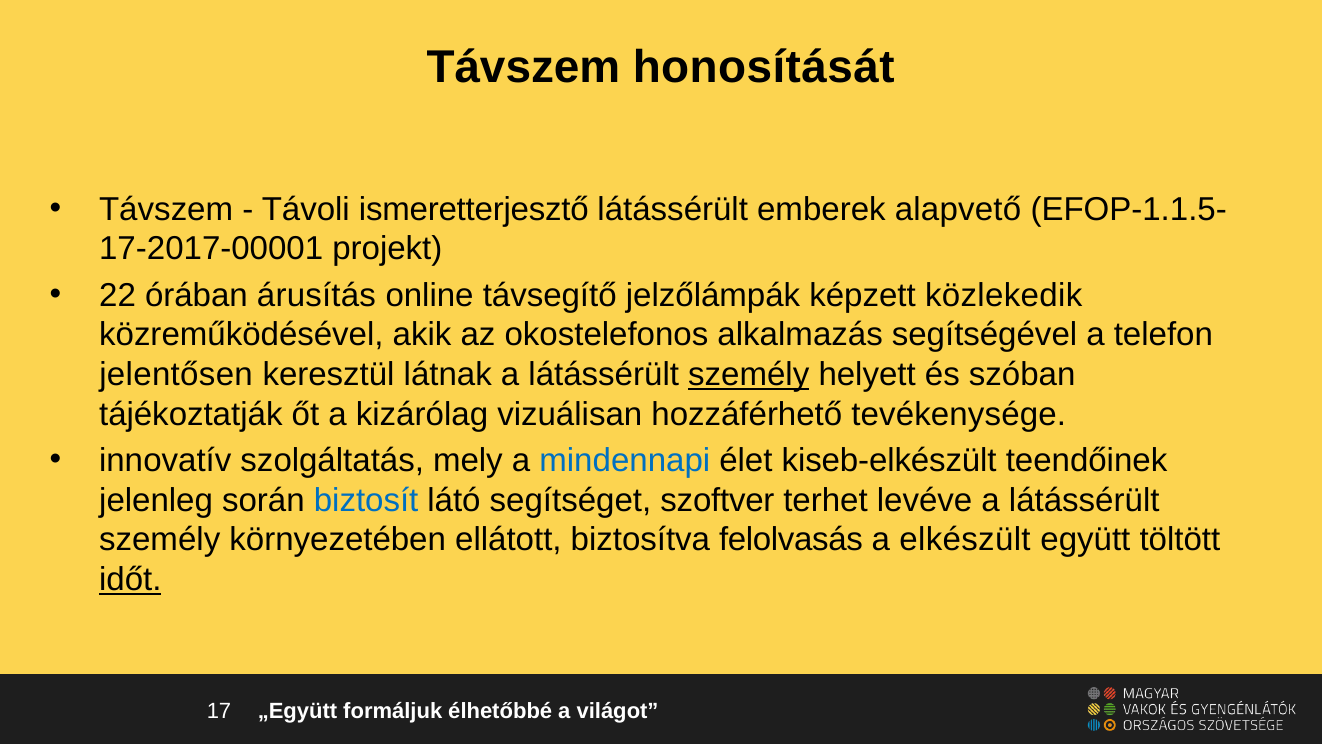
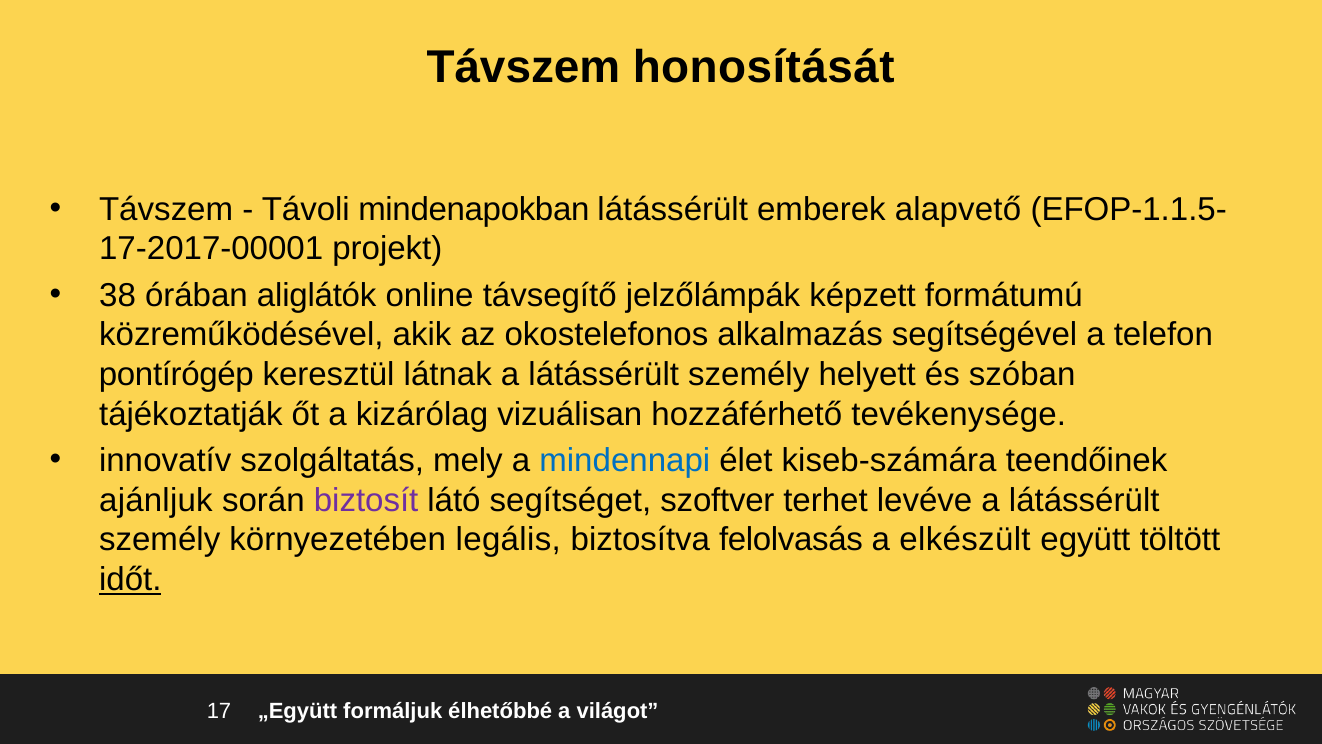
ismeretterjesztő: ismeretterjesztő -> mindenapokban (474, 209)
22: 22 -> 38 (118, 295)
árusítás: árusítás -> aliglátók (317, 295)
közlekedik: közlekedik -> formátumú (1004, 295)
jelentősen: jelentősen -> pontírógép (176, 374)
személy underline: present -> none (749, 374)
kiseb-elkészült: kiseb-elkészült -> kiseb-számára (889, 460)
jelenleg: jelenleg -> ajánljuk (156, 500)
biztosít colour: blue -> purple (366, 500)
ellátott: ellátott -> legális (508, 540)
